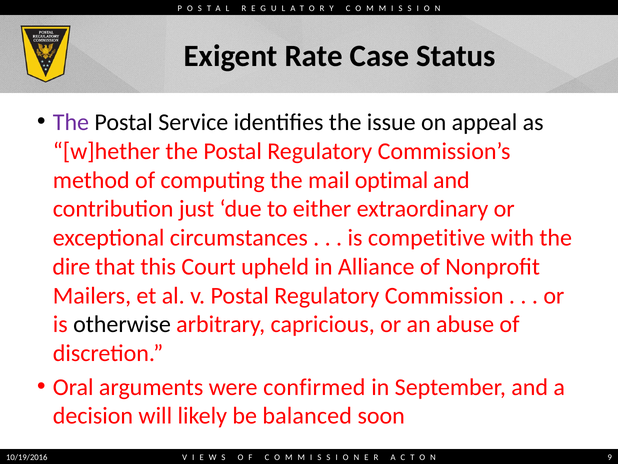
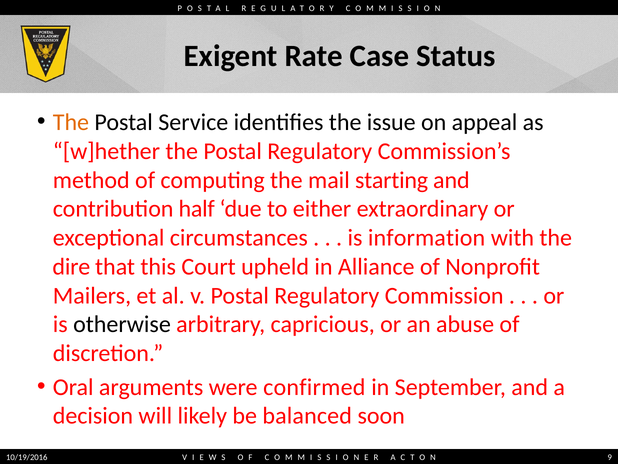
The colour: purple -> orange (71, 122)
optimal: optimal -> starting (392, 180)
just: just -> half (197, 209)
competitive: competitive -> information (427, 238)
